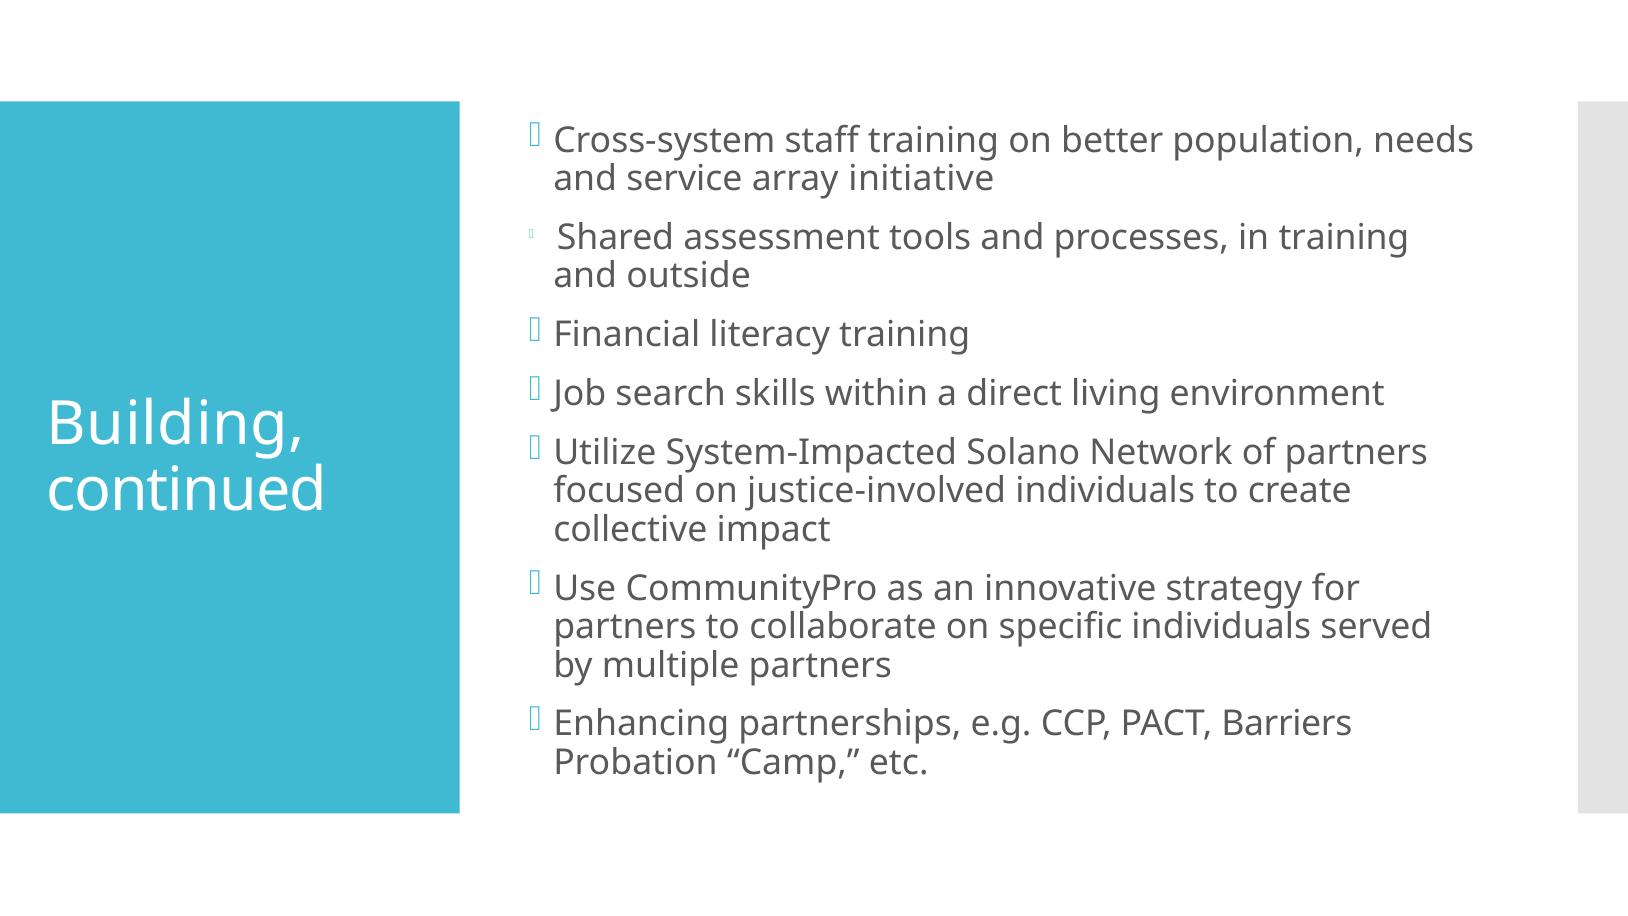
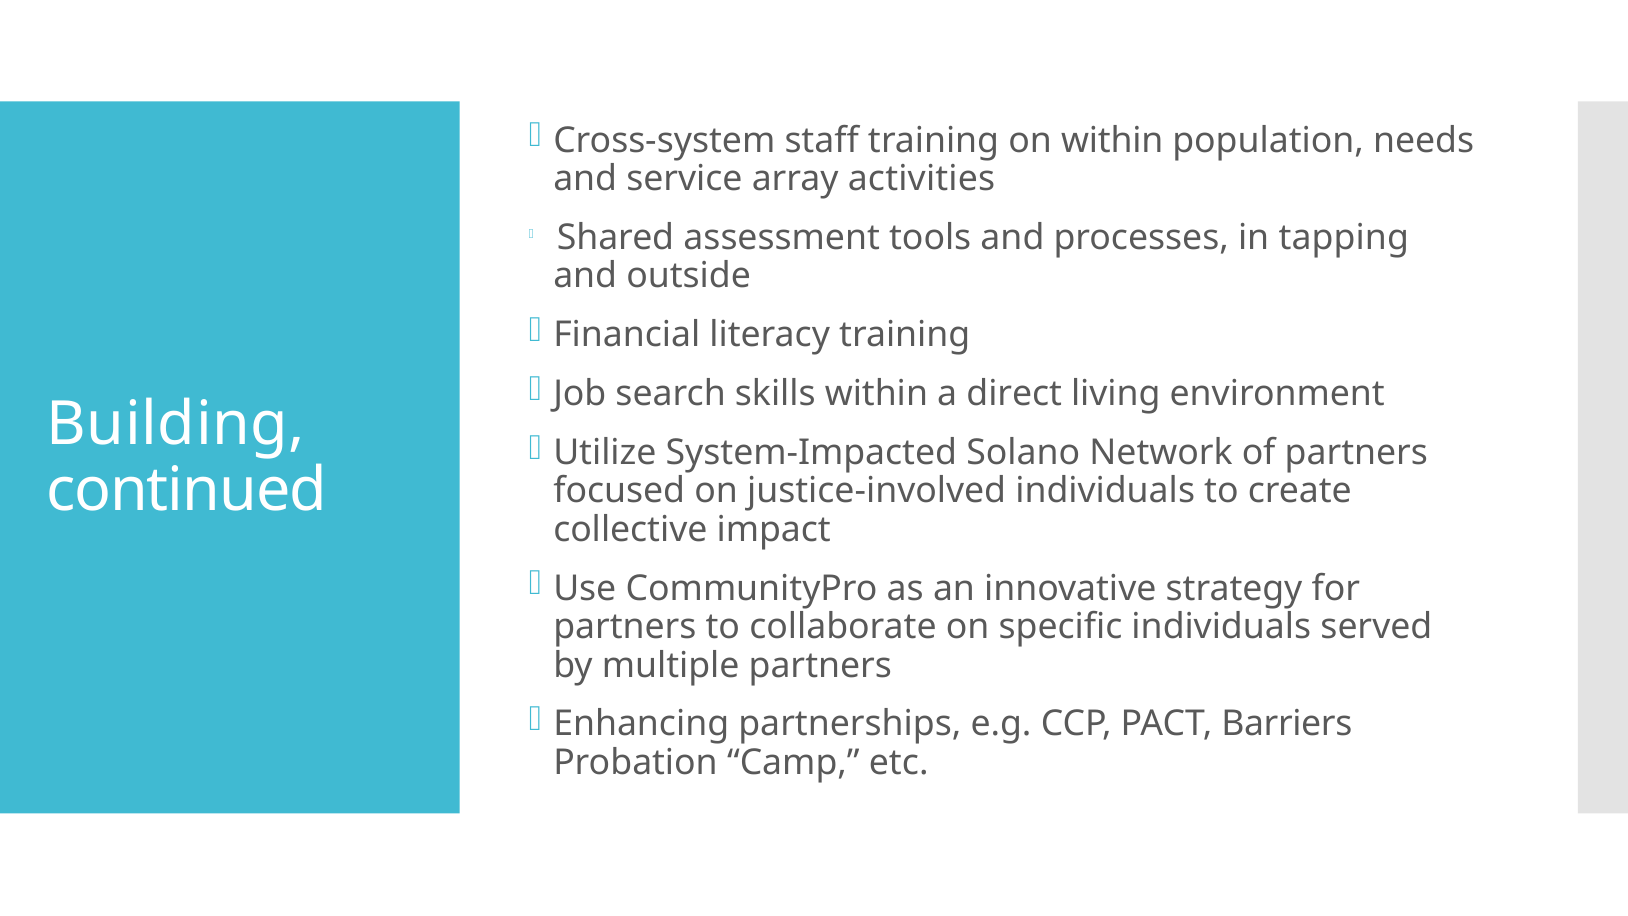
on better: better -> within (1112, 140)
initiative: initiative -> activities (921, 179)
in training: training -> tapping (1344, 238)
